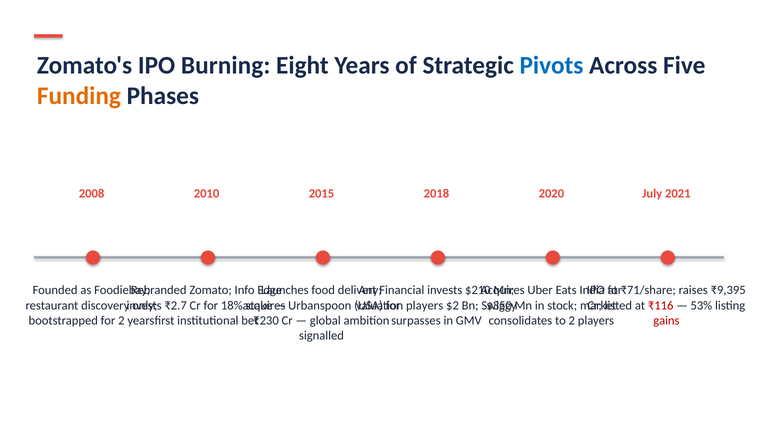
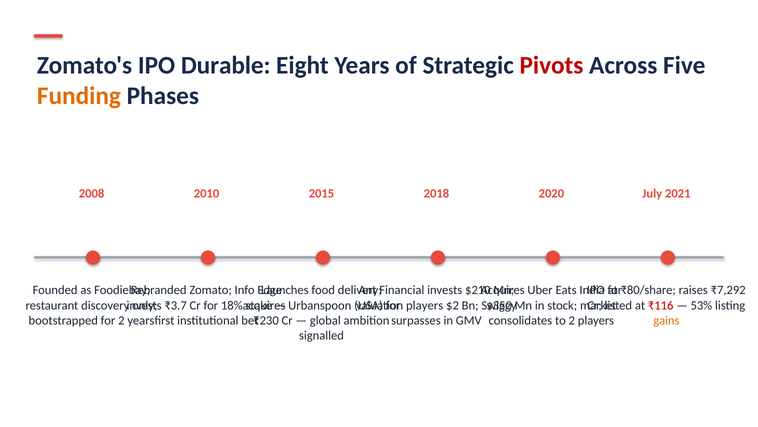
Burning: Burning -> Durable (226, 65)
Pivots colour: blue -> red (551, 65)
₹71/share: ₹71/share -> ₹80/share (648, 290)
₹9,395: ₹9,395 -> ₹7,292 (728, 290)
₹2.7: ₹2.7 -> ₹3.7 (176, 305)
gains colour: red -> orange (666, 320)
